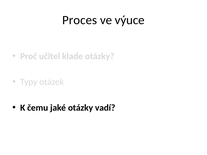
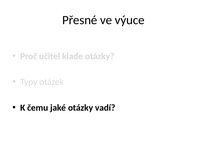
Proces: Proces -> Přesné (80, 20)
